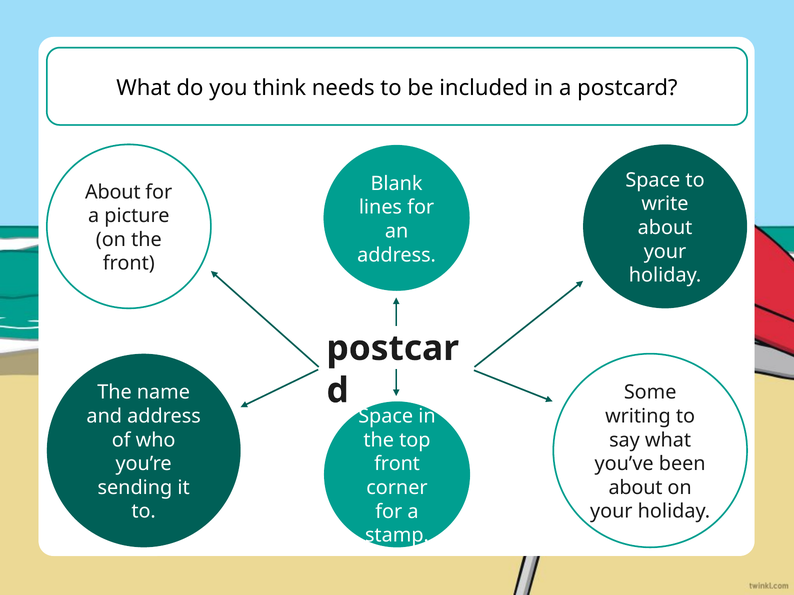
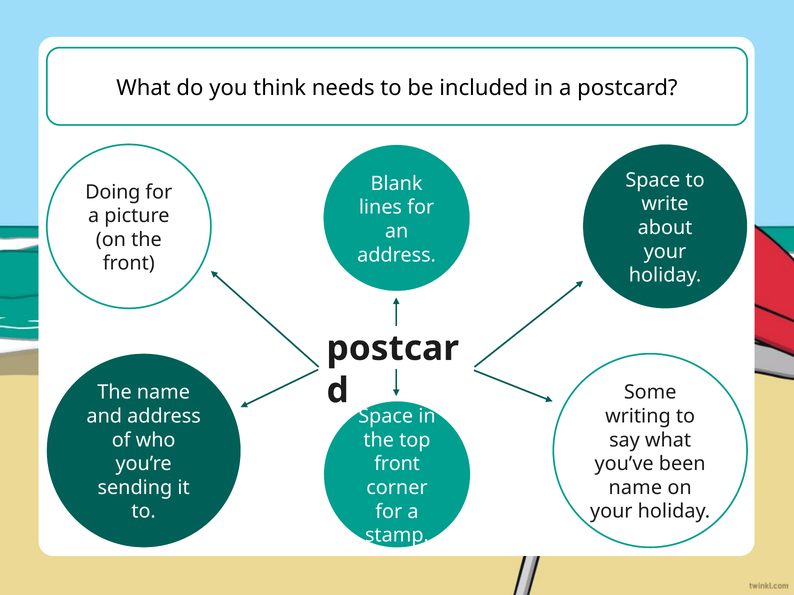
About: About -> Doing (113, 192)
about: about -> name (635, 488)
